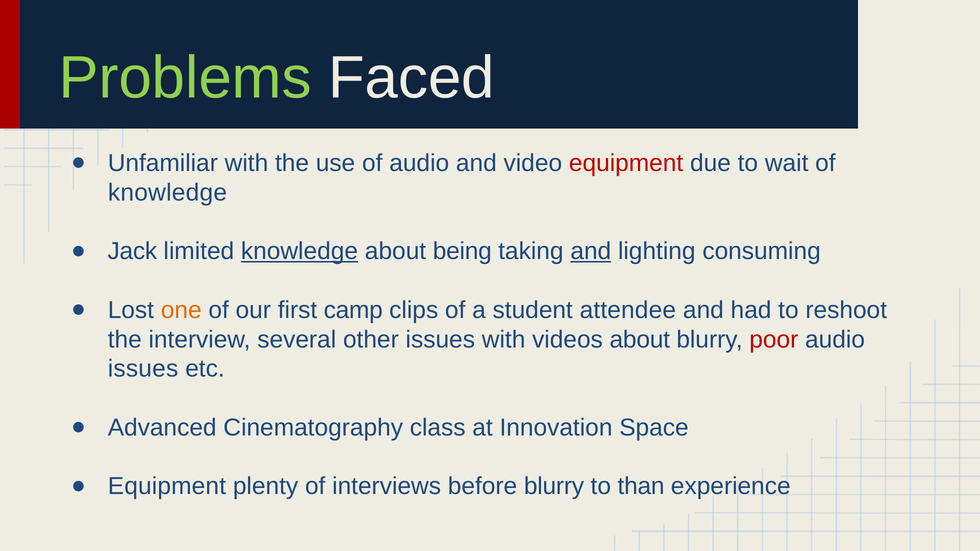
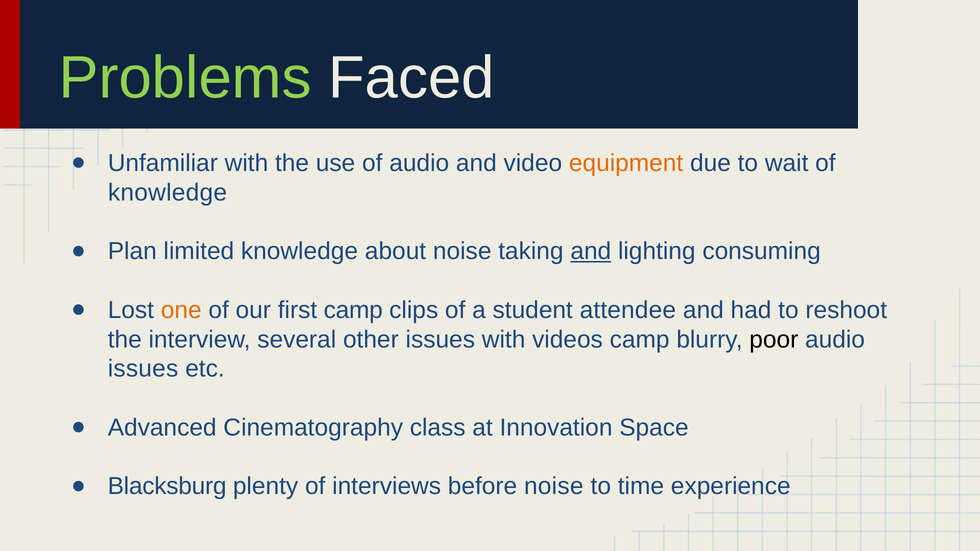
equipment colour: red -> orange (626, 163)
Jack: Jack -> Plan (132, 251)
knowledge underline: present -> none (299, 251)
about being: being -> noise (462, 251)
videos about: about -> camp (640, 340)
poor colour: red -> black (774, 340)
Equipment: Equipment -> Blacksburg (167, 487)
before blurry: blurry -> noise (554, 487)
than: than -> time (641, 487)
